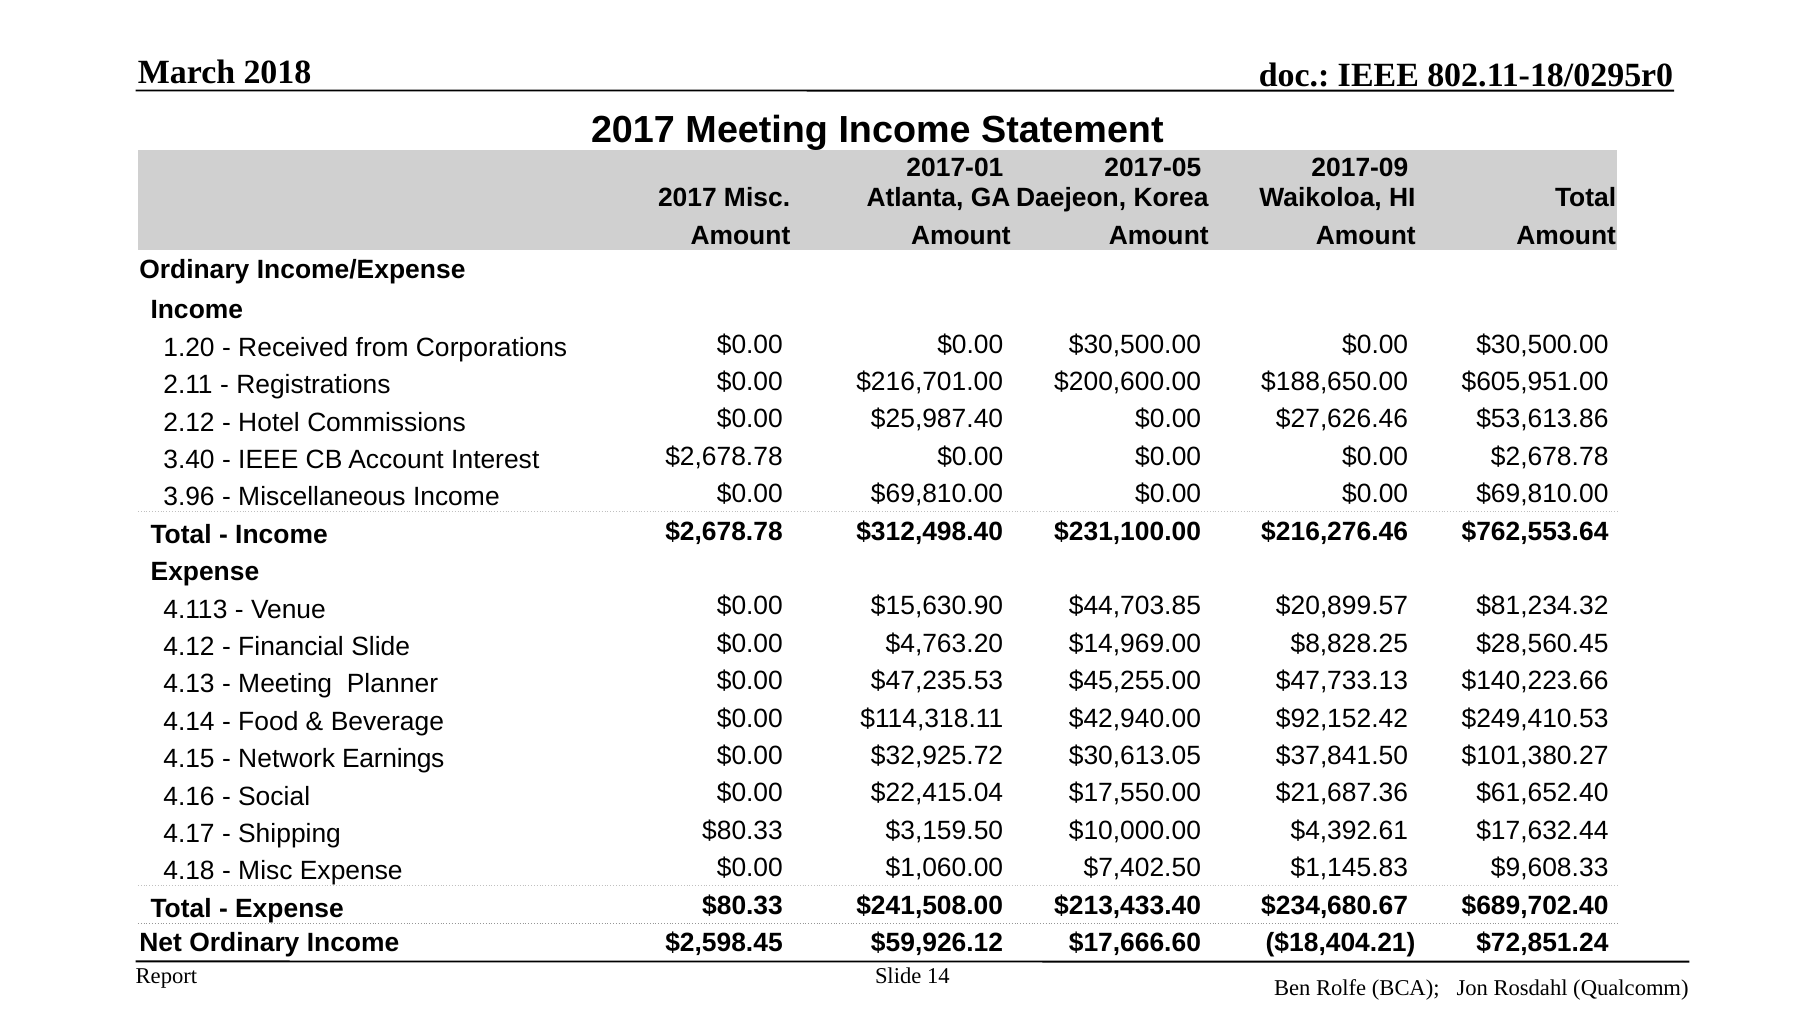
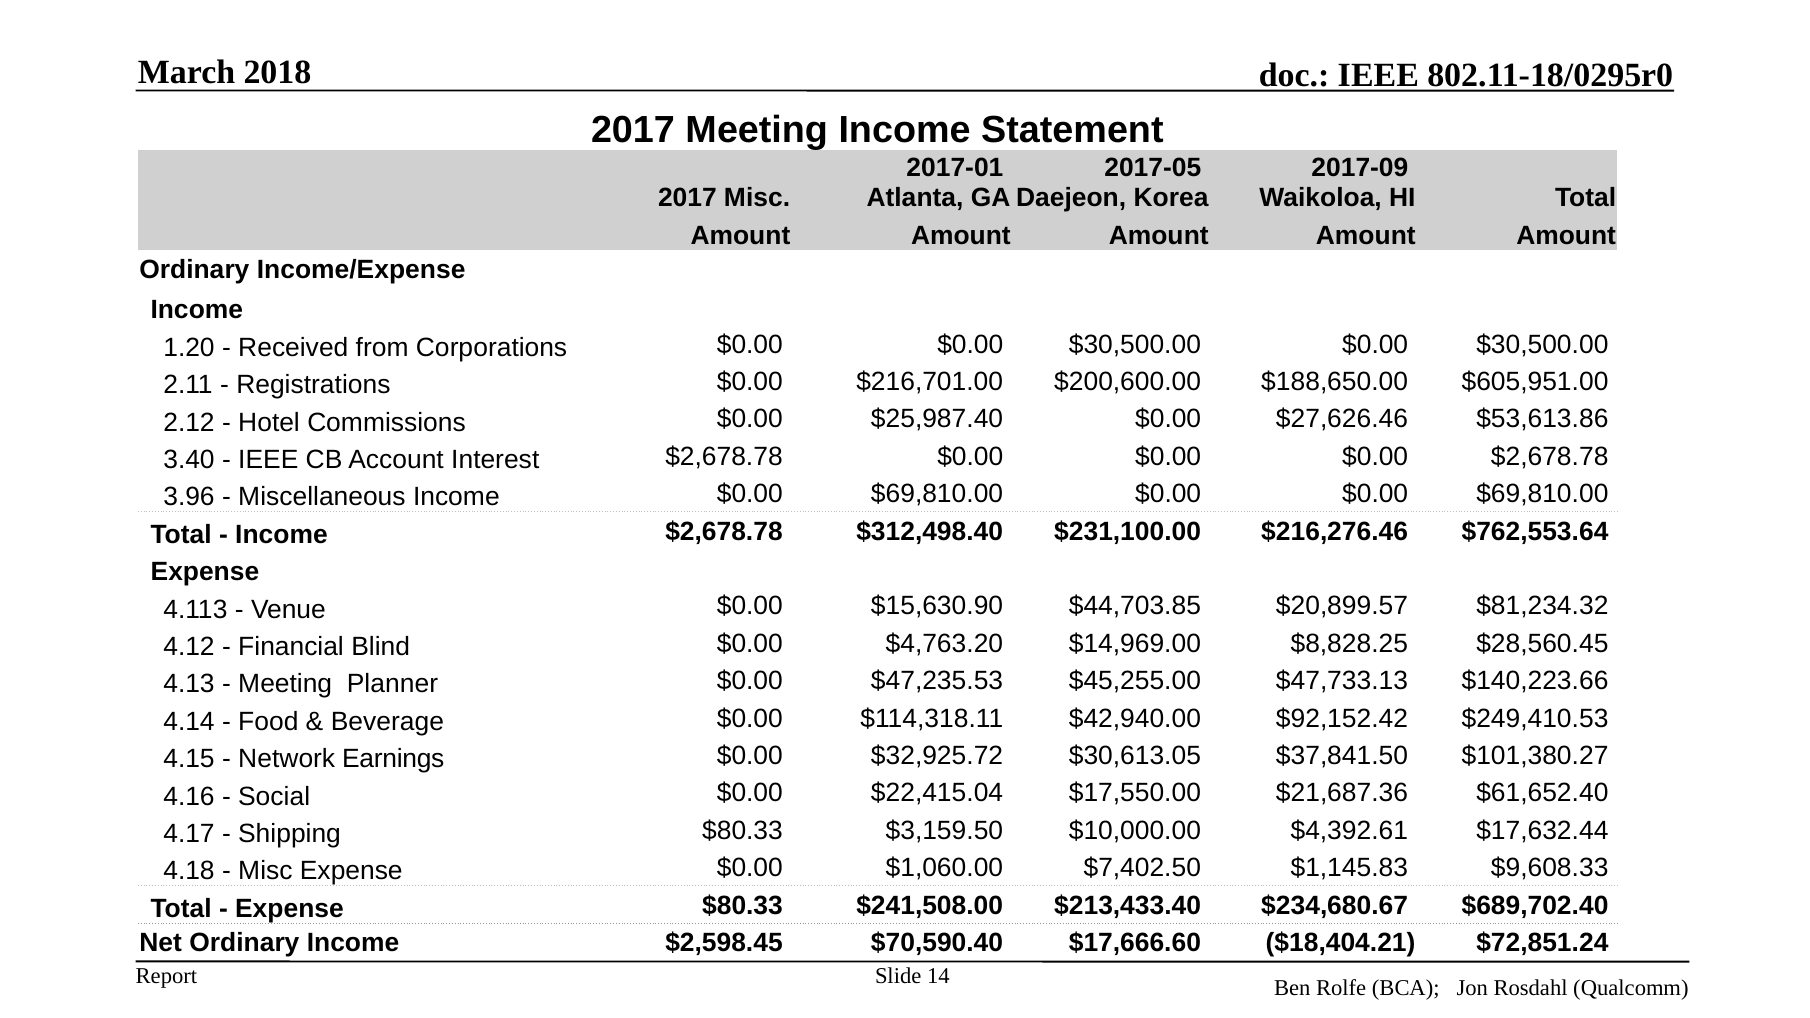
Financial Slide: Slide -> Blind (381, 647)
$59,926.12: $59,926.12 -> $70,590.40 (937, 943)
